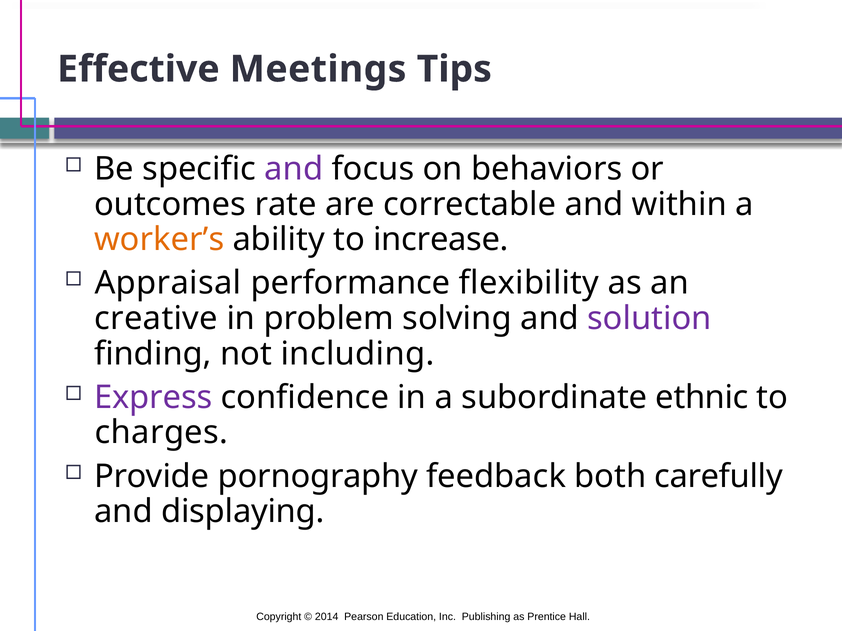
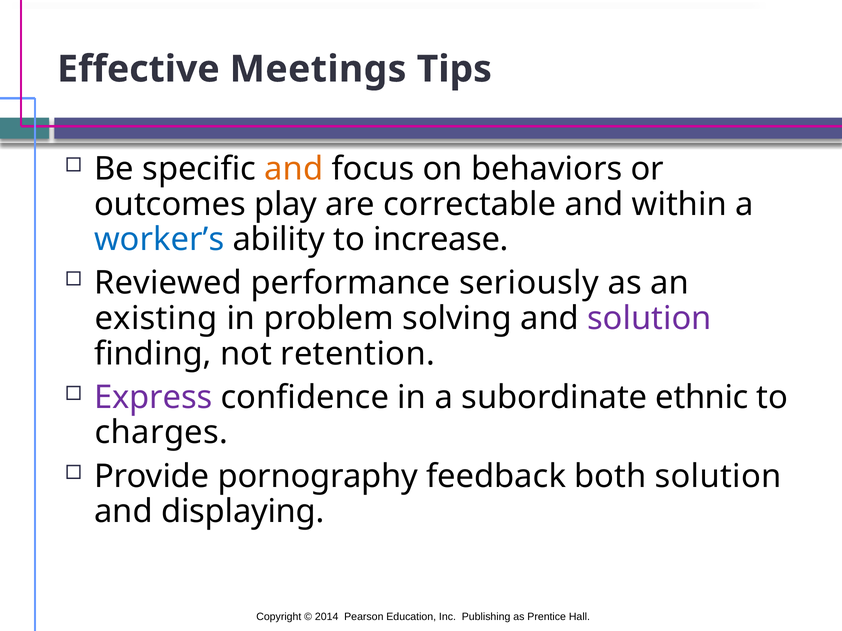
and colour: purple -> orange (294, 169)
rate: rate -> play (286, 204)
worker’s colour: orange -> blue (159, 240)
Appraisal: Appraisal -> Reviewed (168, 283)
flexibility: flexibility -> seriously (529, 283)
creative: creative -> existing (156, 319)
including: including -> retention (358, 354)
both carefully: carefully -> solution (718, 477)
